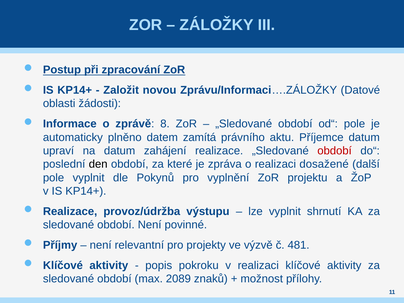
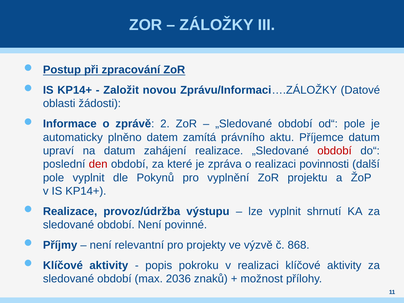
8: 8 -> 2 (165, 124)
den colour: black -> red (98, 164)
dosažené: dosažené -> povinnosti (324, 164)
481: 481 -> 868 (299, 245)
2089: 2089 -> 2036 (178, 279)
